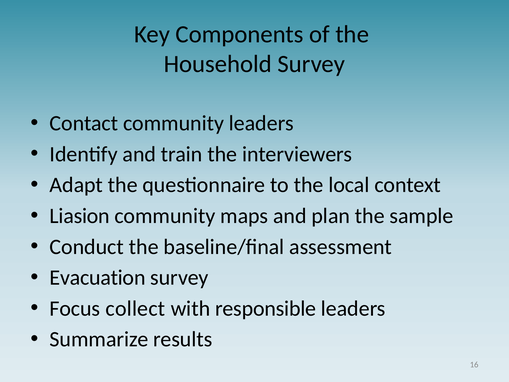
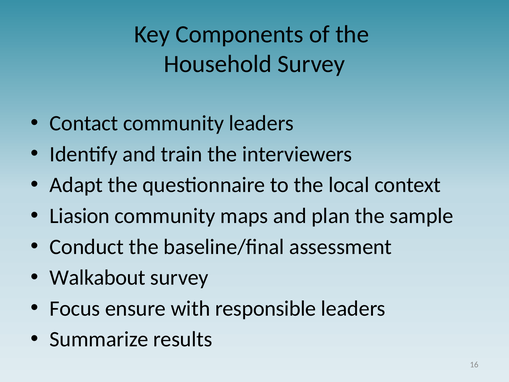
Evacuation: Evacuation -> Walkabout (98, 277)
collect: collect -> ensure (136, 308)
